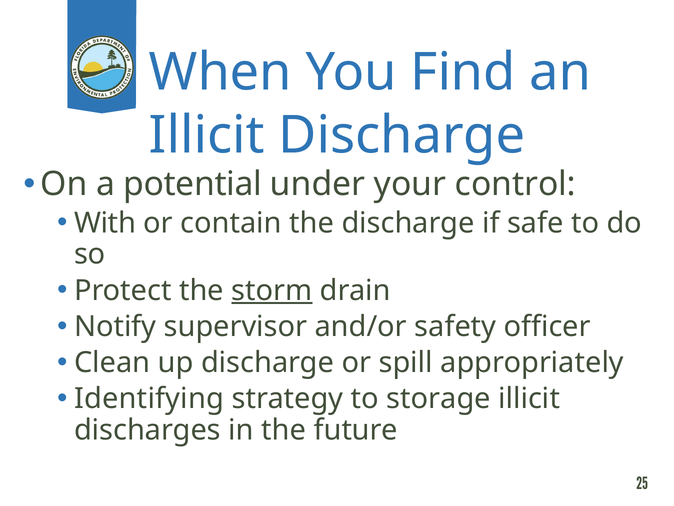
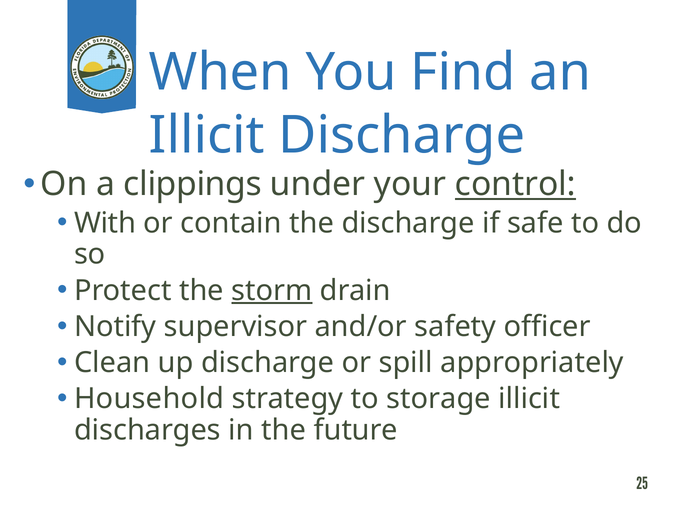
potential: potential -> clippings (193, 184)
control underline: none -> present (515, 184)
Identifying: Identifying -> Household (149, 398)
